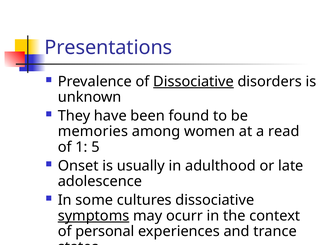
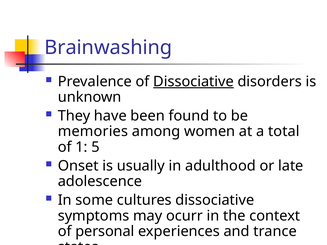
Presentations: Presentations -> Brainwashing (108, 48)
read: read -> total (284, 132)
symptoms underline: present -> none (94, 216)
